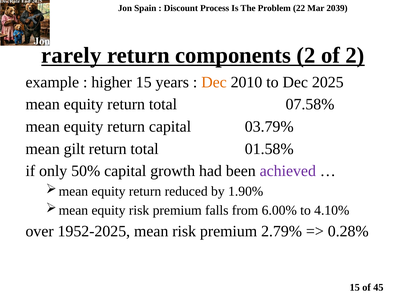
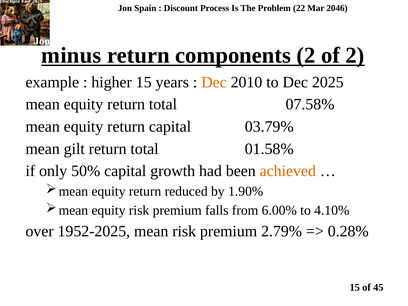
2039: 2039 -> 2046 (337, 8)
rarely: rarely -> minus (71, 55)
achieved colour: purple -> orange (288, 171)
